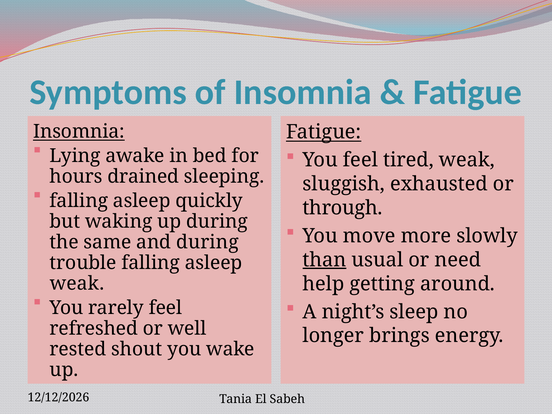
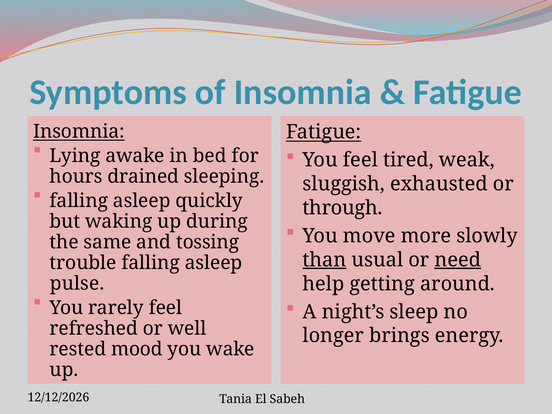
and during: during -> tossing (208, 242)
need underline: none -> present (458, 260)
weak: weak -> pulse (77, 283)
shout: shout -> mood (137, 349)
